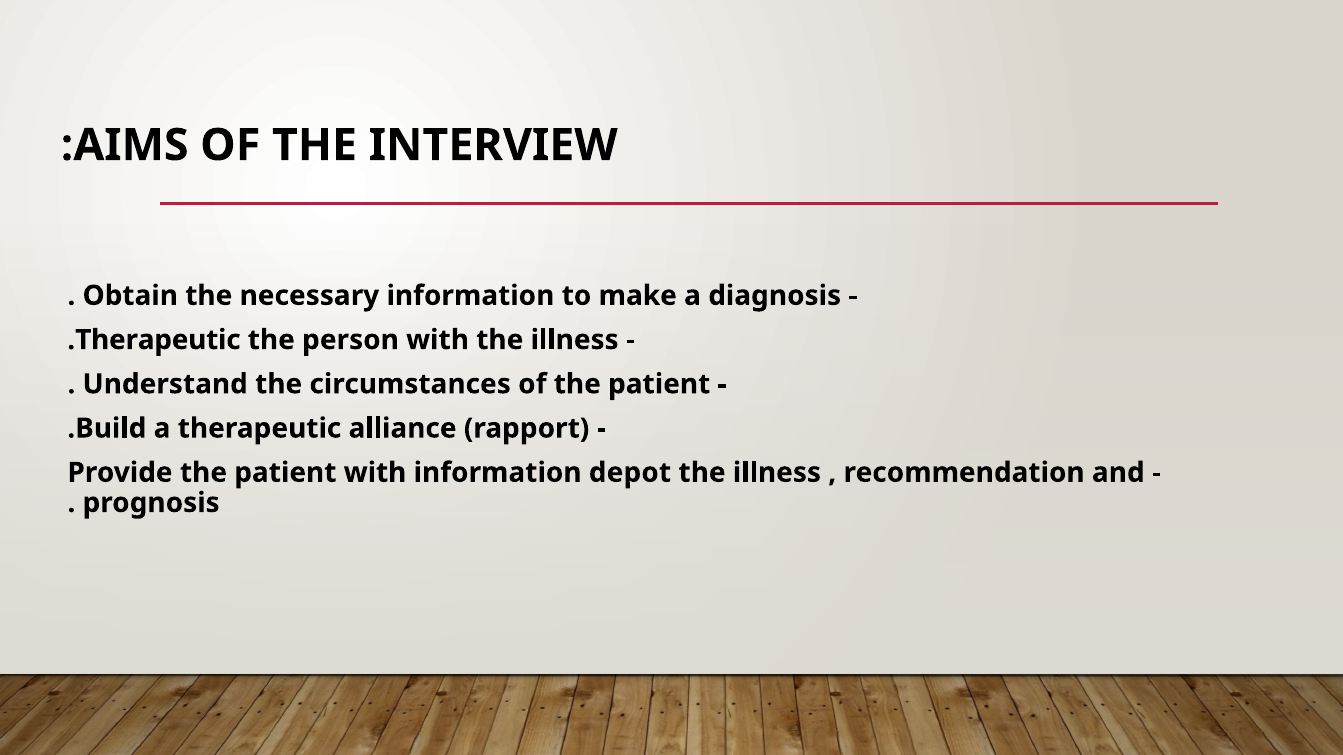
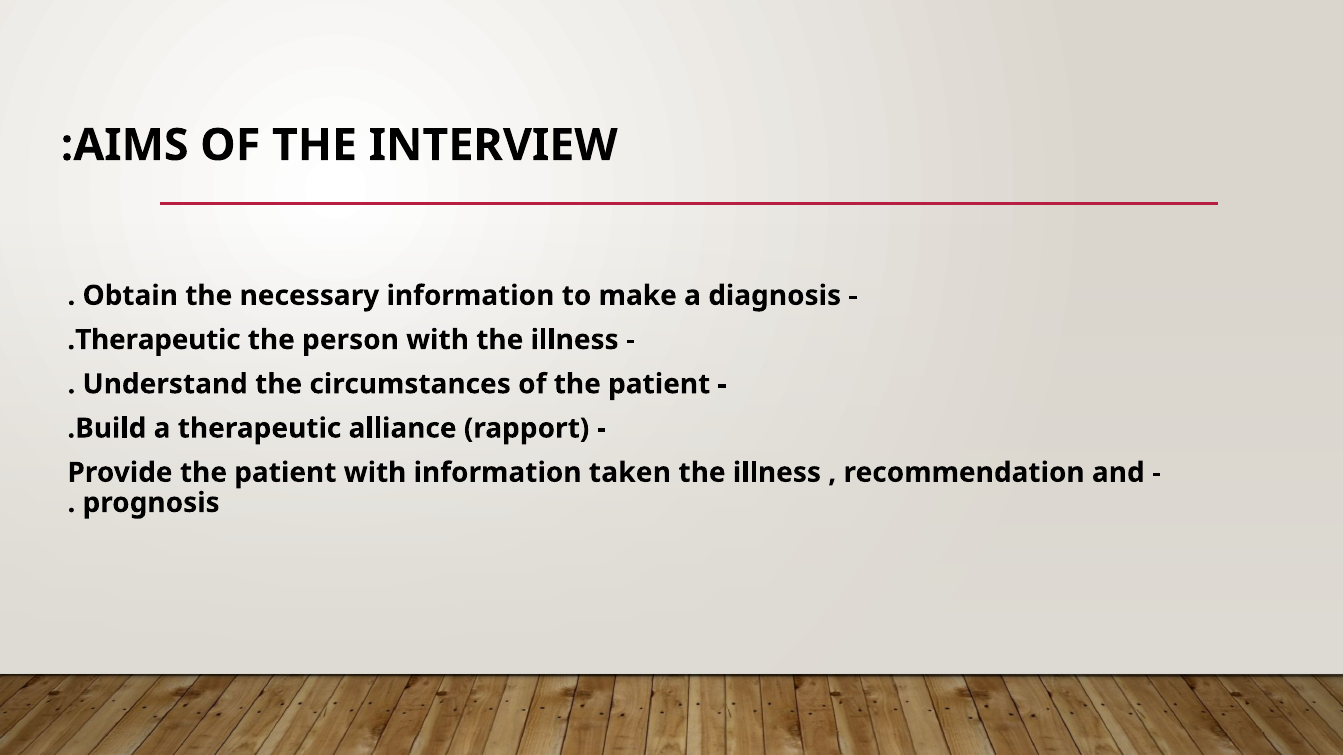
depot: depot -> taken (630, 473)
